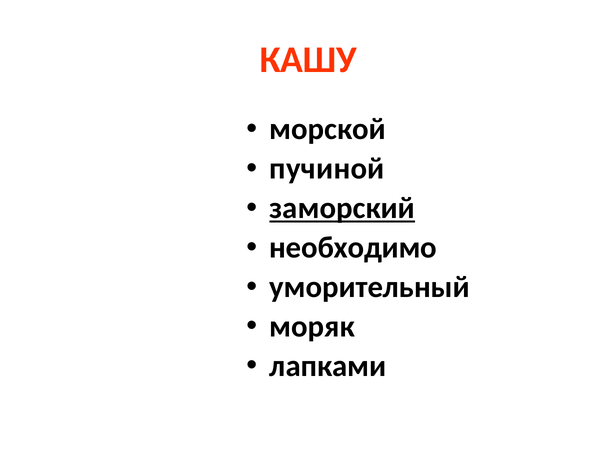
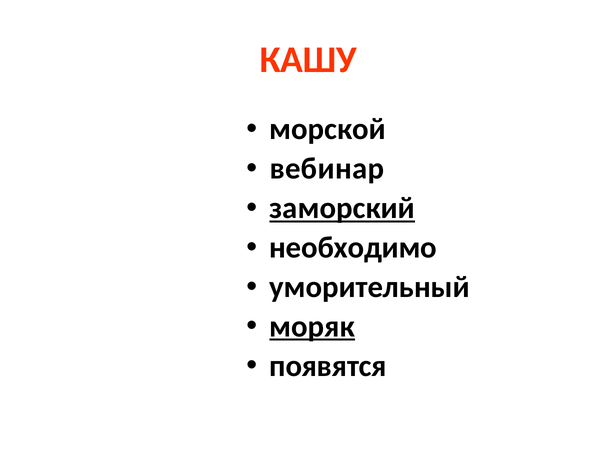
пучиной: пучиной -> вебинар (327, 169)
моряк underline: none -> present (312, 326)
лапками: лапками -> появятся (328, 366)
